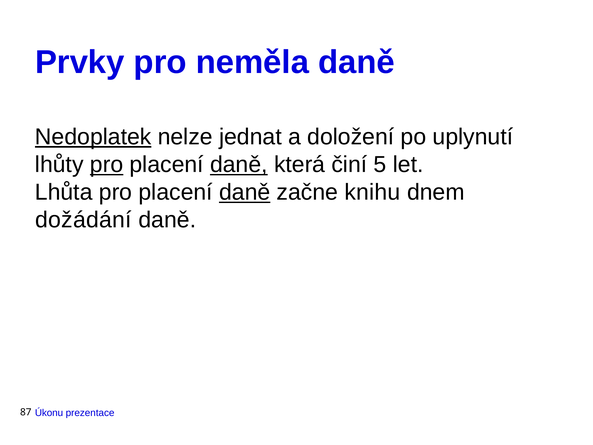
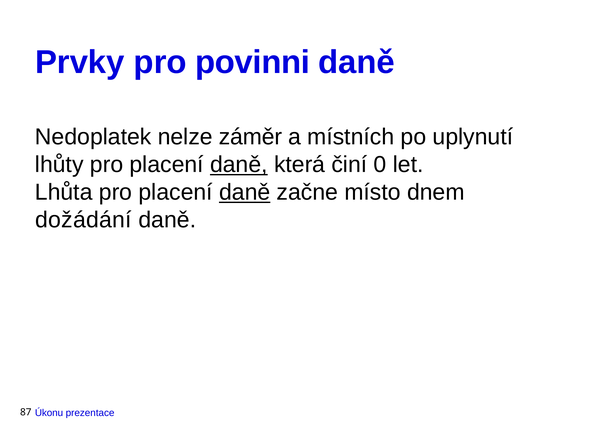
neměla: neměla -> povinni (253, 62)
Nedoplatek underline: present -> none (93, 137)
jednat: jednat -> záměr (251, 137)
doložení: doložení -> místních (351, 137)
pro underline: present -> none (107, 165)
5: 5 -> 0 (380, 165)
knihu: knihu -> místo (373, 192)
